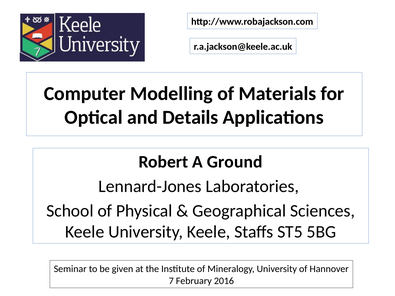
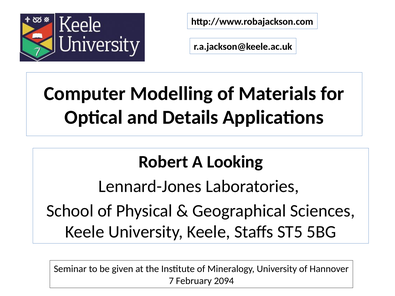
Ground: Ground -> Looking (235, 162)
2016: 2016 -> 2094 (224, 281)
